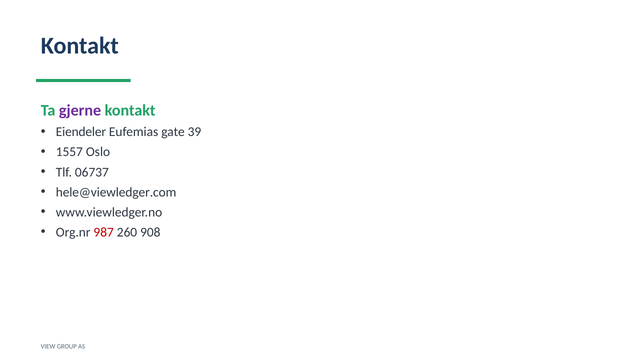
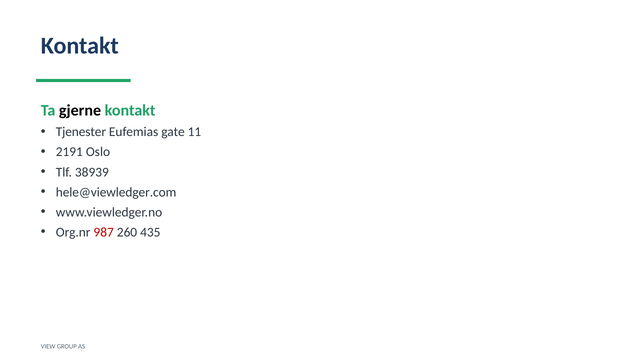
gjerne colour: purple -> black (80, 110)
Eiendeler: Eiendeler -> Tjenester (81, 132)
39: 39 -> 11 (194, 132)
1557: 1557 -> 2191 (69, 152)
06737: 06737 -> 38939 (92, 172)
908: 908 -> 435 (150, 232)
